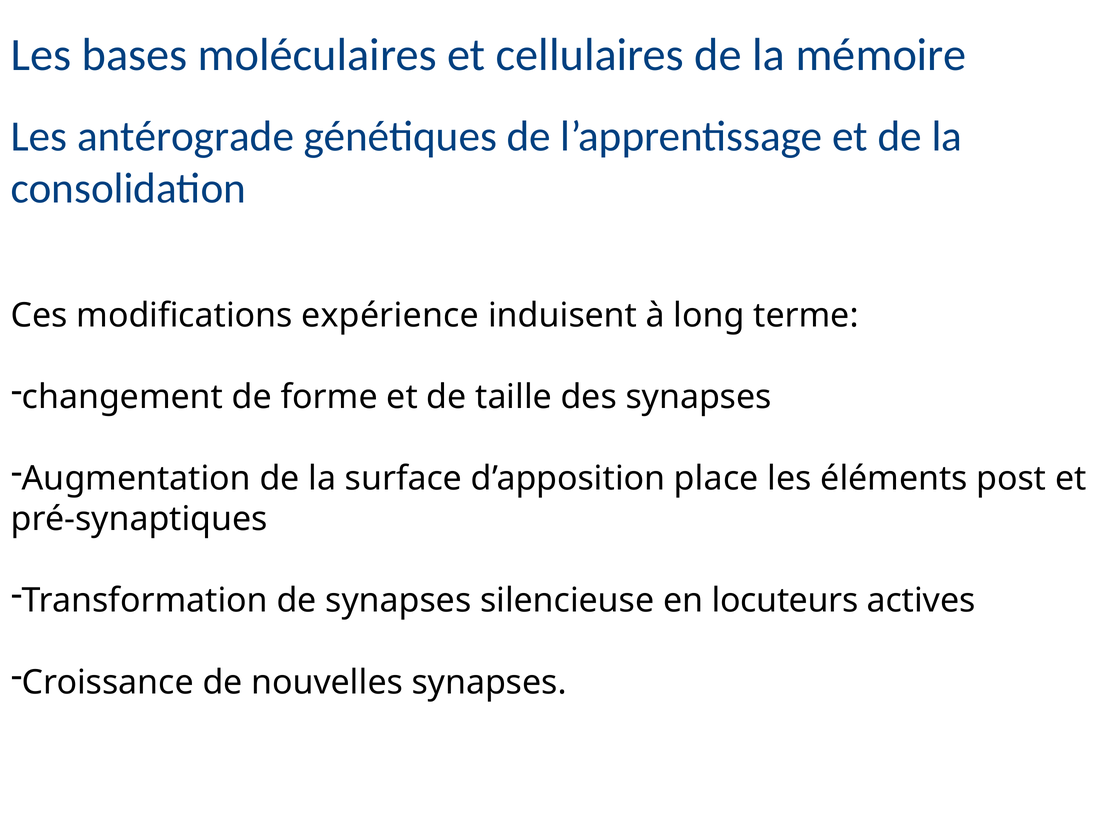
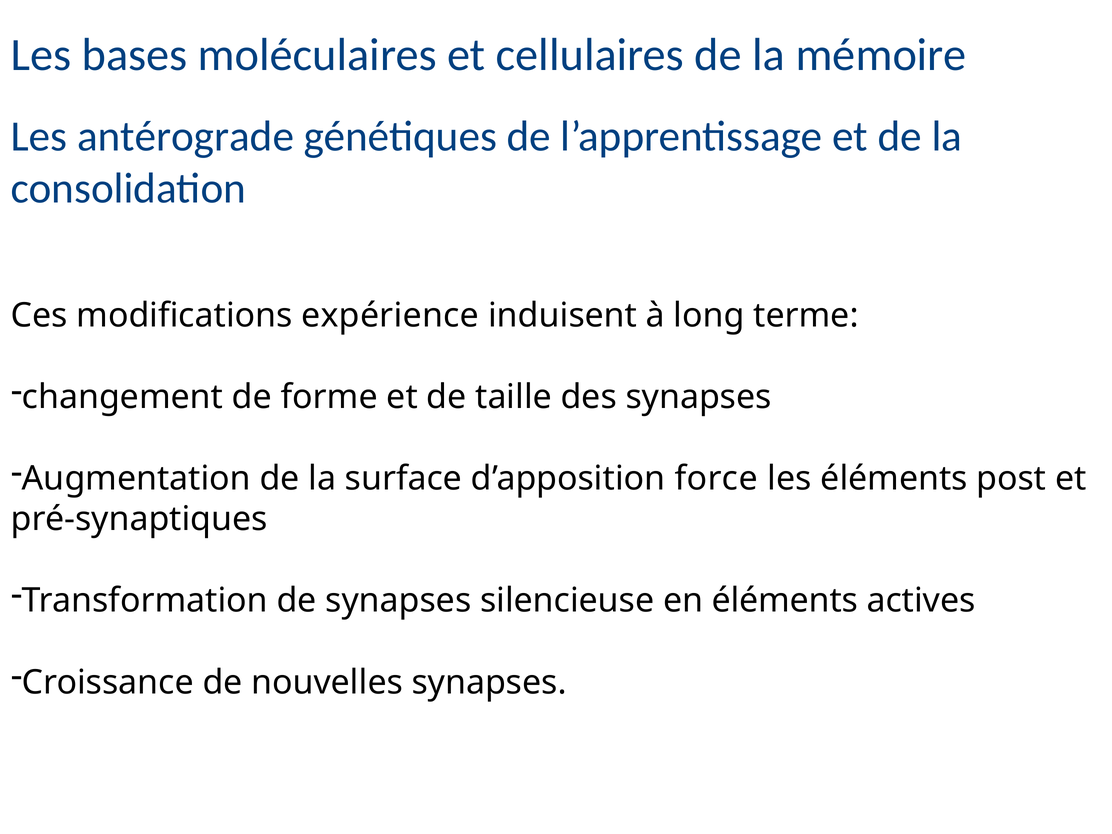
place: place -> force (716, 479)
en locuteurs: locuteurs -> éléments (785, 601)
